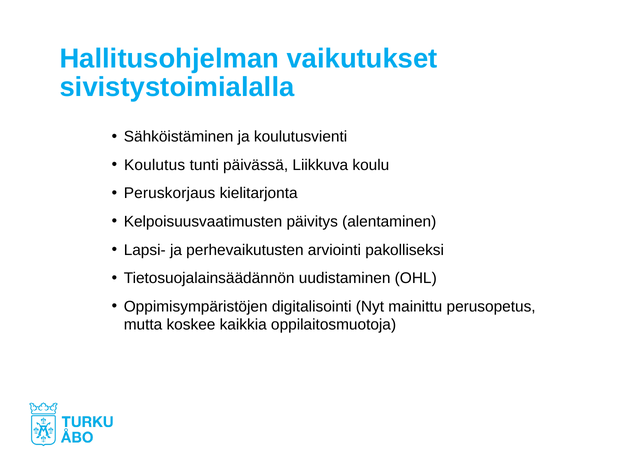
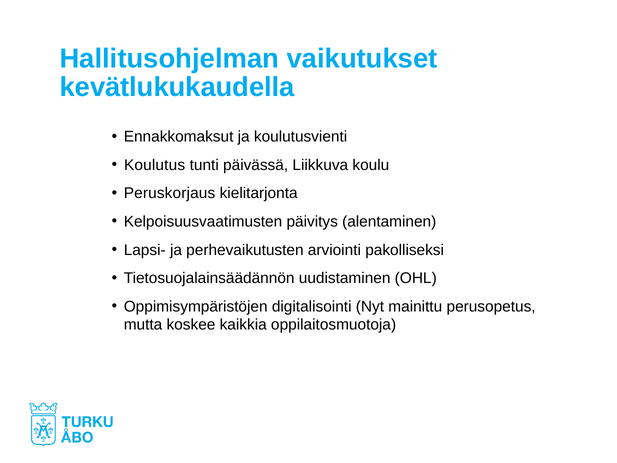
sivistystoimialalla: sivistystoimialalla -> kevätlukukaudella (177, 87)
Sähköistäminen: Sähköistäminen -> Ennakkomaksut (179, 137)
